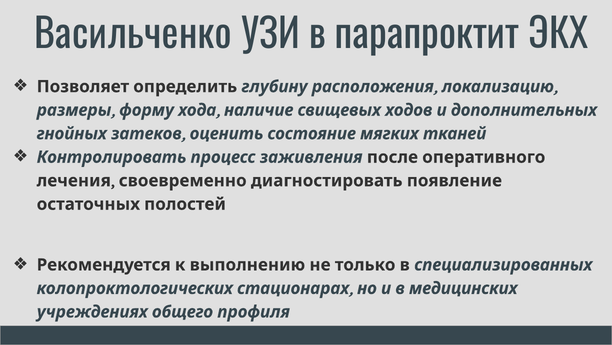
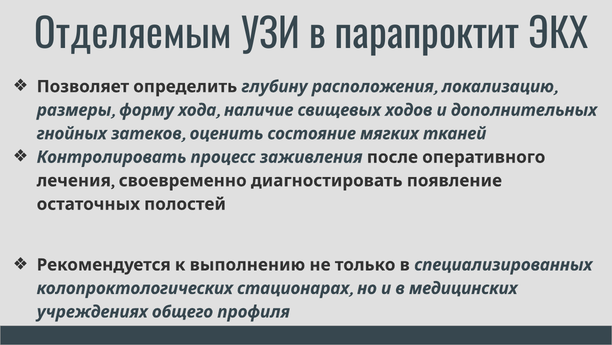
Васильченко: Васильченко -> Отделяемым (133, 35)
